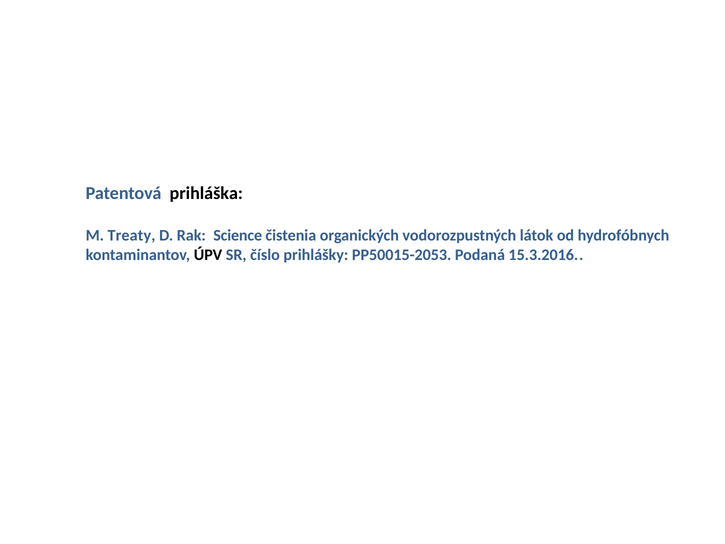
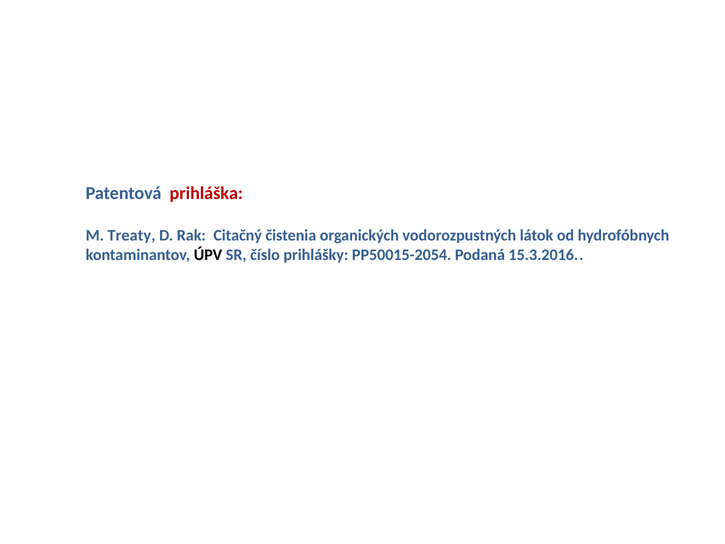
prihláška colour: black -> red (206, 193)
Science: Science -> Citačný (238, 235)
PP50015-2053: PP50015-2053 -> PP50015-2054 (402, 255)
